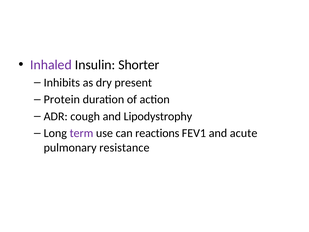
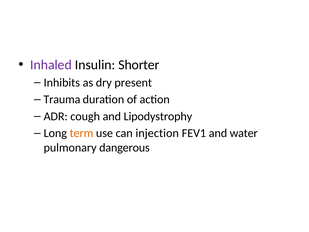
Protein: Protein -> Trauma (62, 99)
term colour: purple -> orange (81, 133)
reactions: reactions -> injection (157, 133)
acute: acute -> water (244, 133)
resistance: resistance -> dangerous (124, 148)
